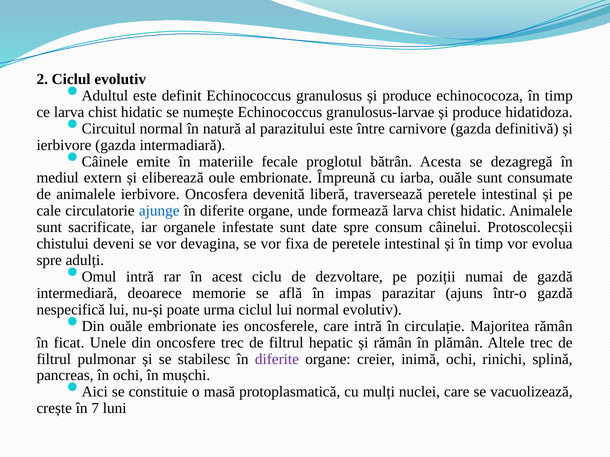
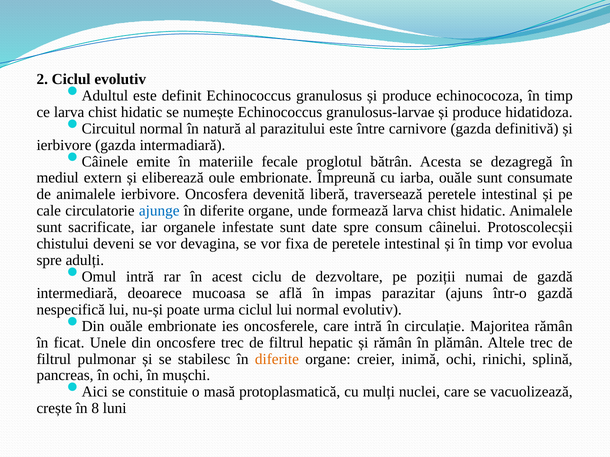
memorie: memorie -> mucoasa (219, 293)
diferite colour: purple -> orange (277, 359)
7: 7 -> 8 (95, 409)
